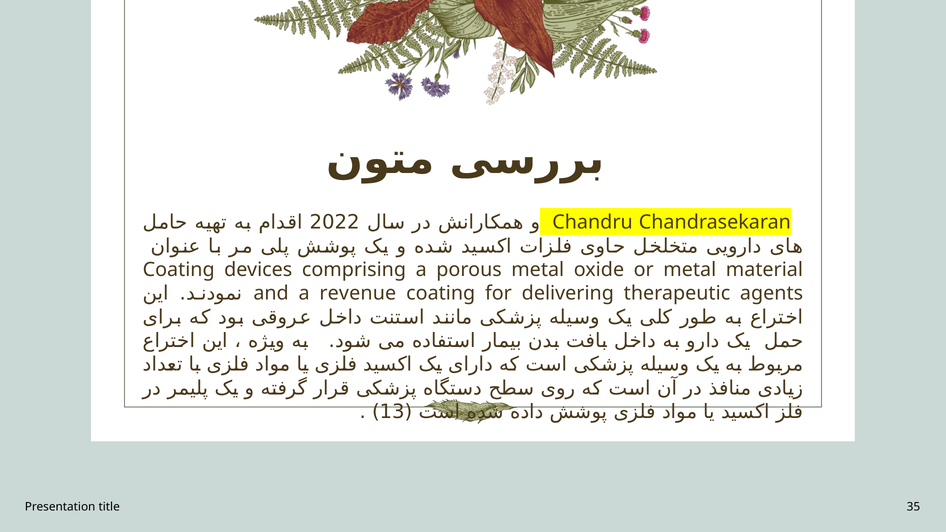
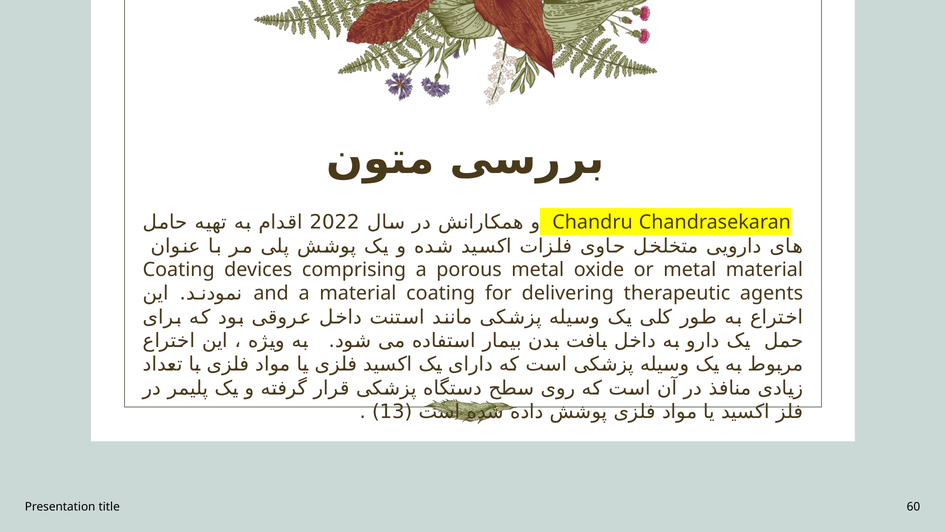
a revenue: revenue -> material (358, 293)
35: 35 -> 60 (913, 507)
